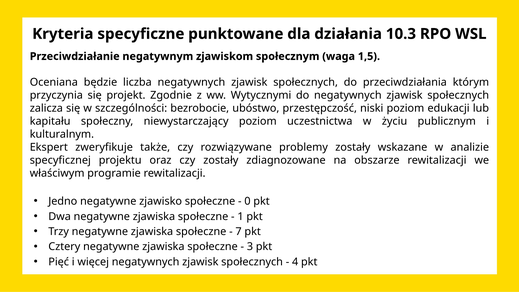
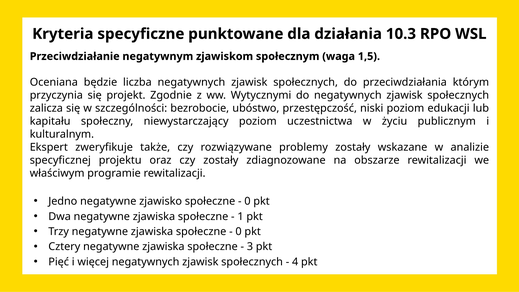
7: 7 -> 0 (239, 232)
